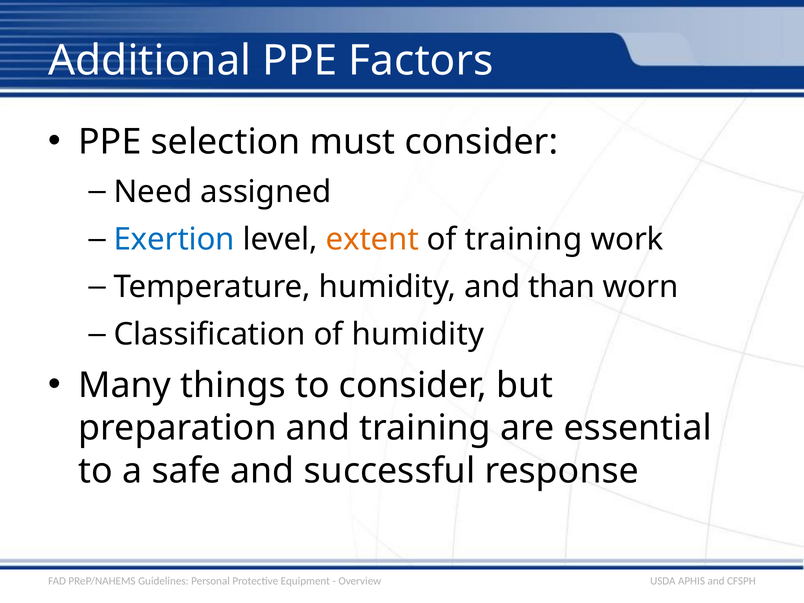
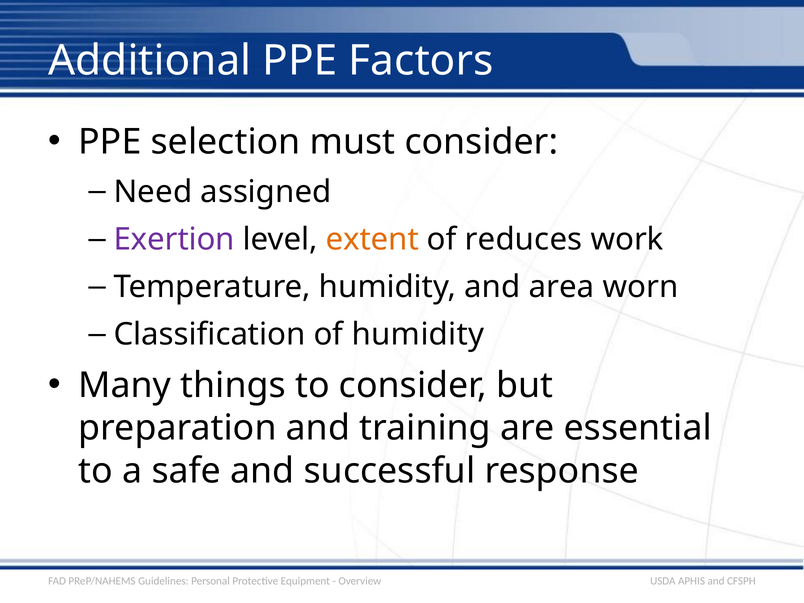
Exertion colour: blue -> purple (174, 239)
of training: training -> reduces (523, 239)
than: than -> area (562, 287)
